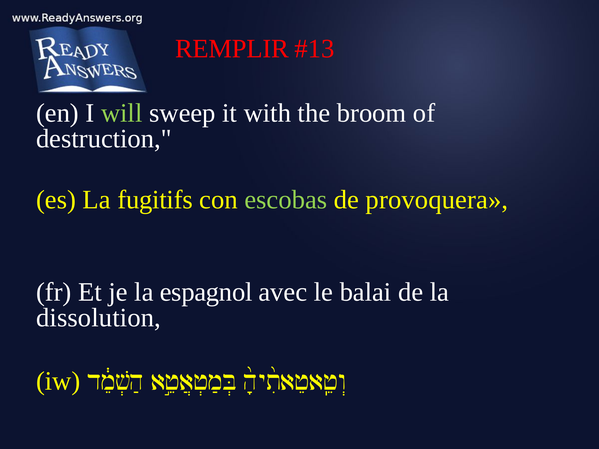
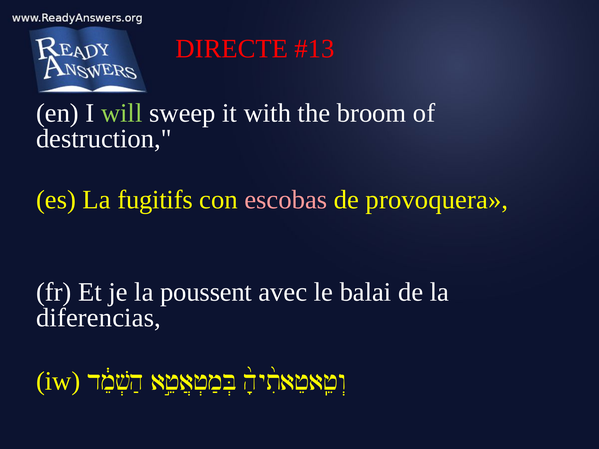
REMPLIR: REMPLIR -> DIRECTE (232, 49)
escobas colour: light green -> pink (286, 200)
espagnol: espagnol -> poussent (206, 292)
dissolution: dissolution -> diferencias (98, 318)
